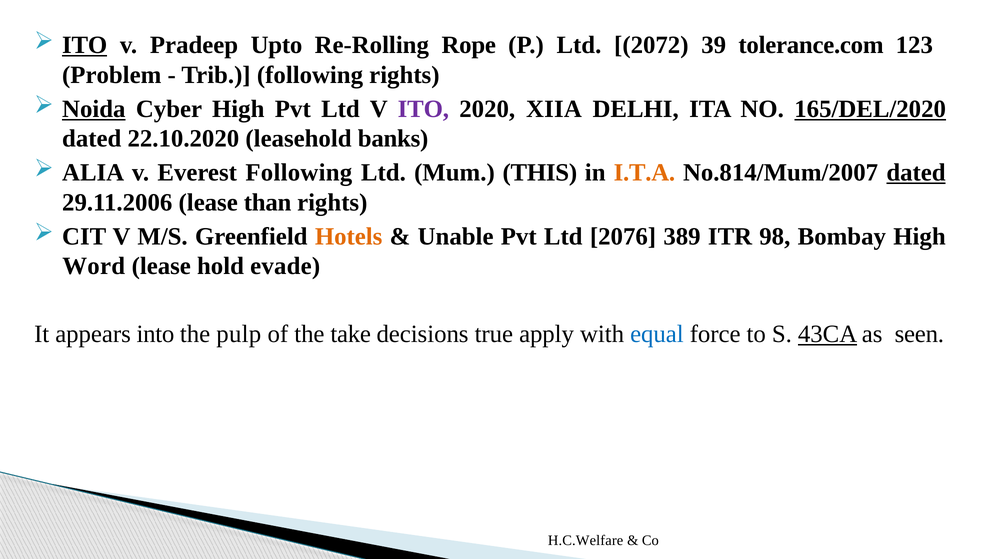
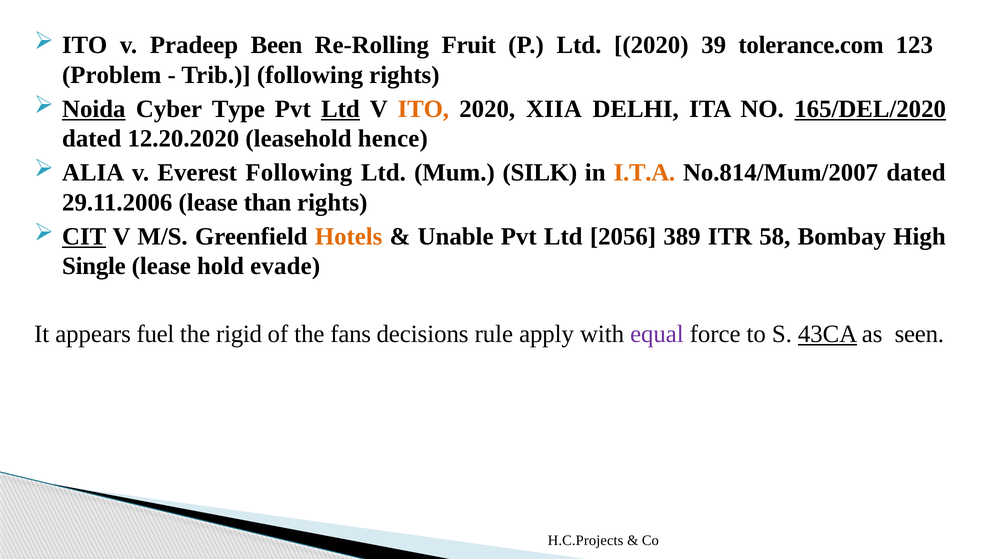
ITO underline: present -> none (85, 45)
Upto: Upto -> Been (277, 45)
Rope: Rope -> Fruit (469, 45)
Ltd 2072: 2072 -> 2020 (651, 45)
Cyber High: High -> Type (238, 109)
Ltd underline: none -> present (340, 109)
ITO colour: purple -> orange (423, 109)
22.10.2020: 22.10.2020 -> 12.20.2020 (183, 139)
banks: banks -> hence (393, 139)
THIS: THIS -> SILK (540, 173)
dated underline: present -> none (916, 173)
CIT underline: none -> present (84, 236)
2076: 2076 -> 2056 (623, 236)
98: 98 -> 58 (775, 236)
Word: Word -> Single (94, 266)
into: into -> fuel (155, 334)
pulp: pulp -> rigid (239, 334)
take: take -> fans (351, 334)
true: true -> rule (494, 334)
equal colour: blue -> purple (657, 334)
H.C.Welfare: H.C.Welfare -> H.C.Projects (586, 540)
